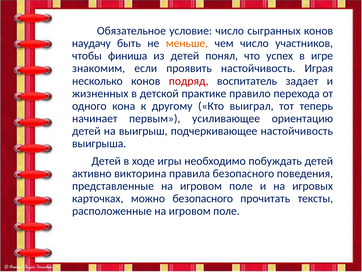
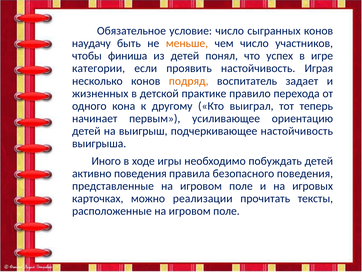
знакомим: знакомим -> категории (99, 68)
подряд colour: red -> orange (189, 81)
Детей: Детей -> Иного (106, 161)
активно викторина: викторина -> поведения (140, 173)
можно безопасного: безопасного -> реализации (203, 198)
